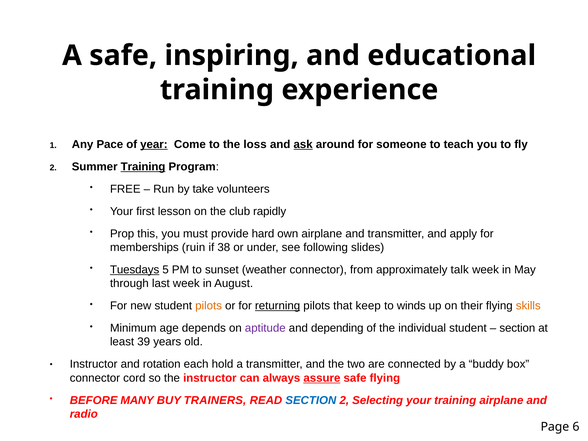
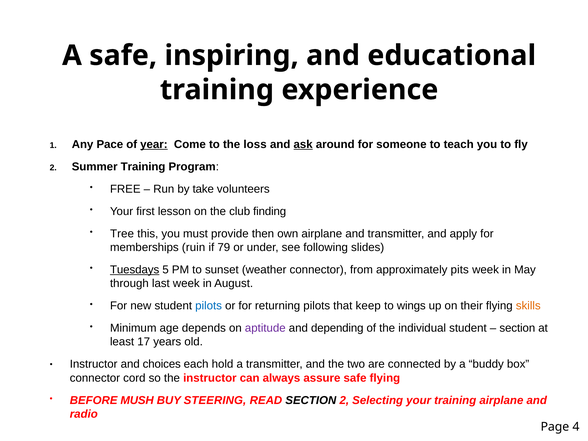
Training underline: present -> none (143, 167)
rapidly: rapidly -> finding (270, 211)
Prop: Prop -> Tree (122, 234)
hard: hard -> then (263, 234)
38: 38 -> 79 (224, 247)
talk: talk -> pits (460, 270)
pilots colour: orange -> blue (209, 306)
returning underline: present -> none (278, 306)
winds: winds -> wings (411, 306)
39: 39 -> 17 (144, 342)
rotation: rotation -> choices (162, 364)
assure underline: present -> none (322, 378)
MANY: MANY -> MUSH (137, 400)
TRAINERS: TRAINERS -> STEERING (215, 400)
SECTION colour: blue -> black (311, 400)
6: 6 -> 4 (576, 427)
